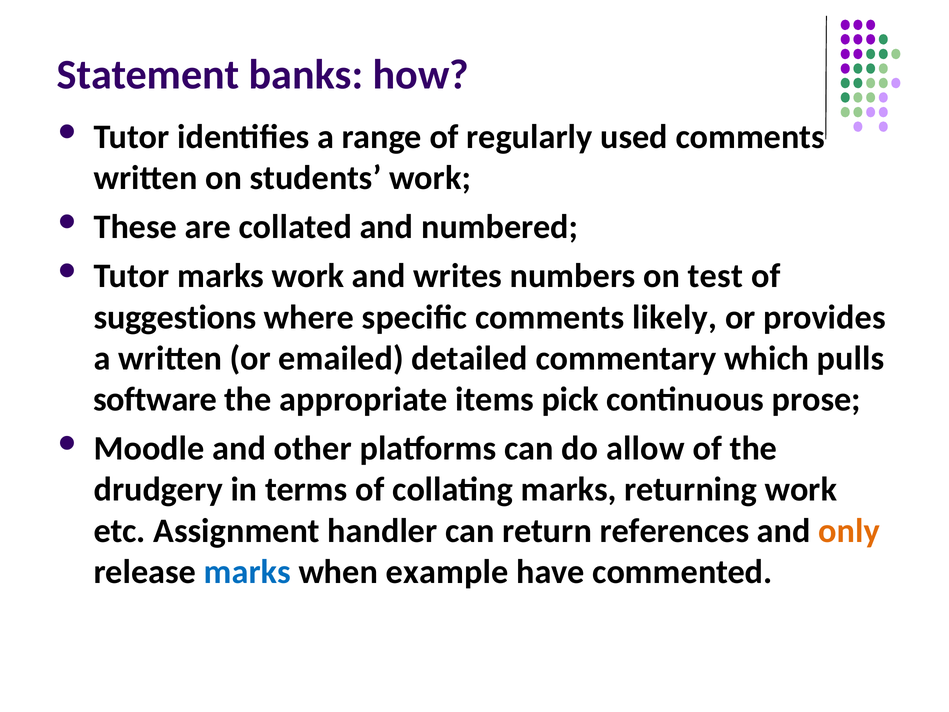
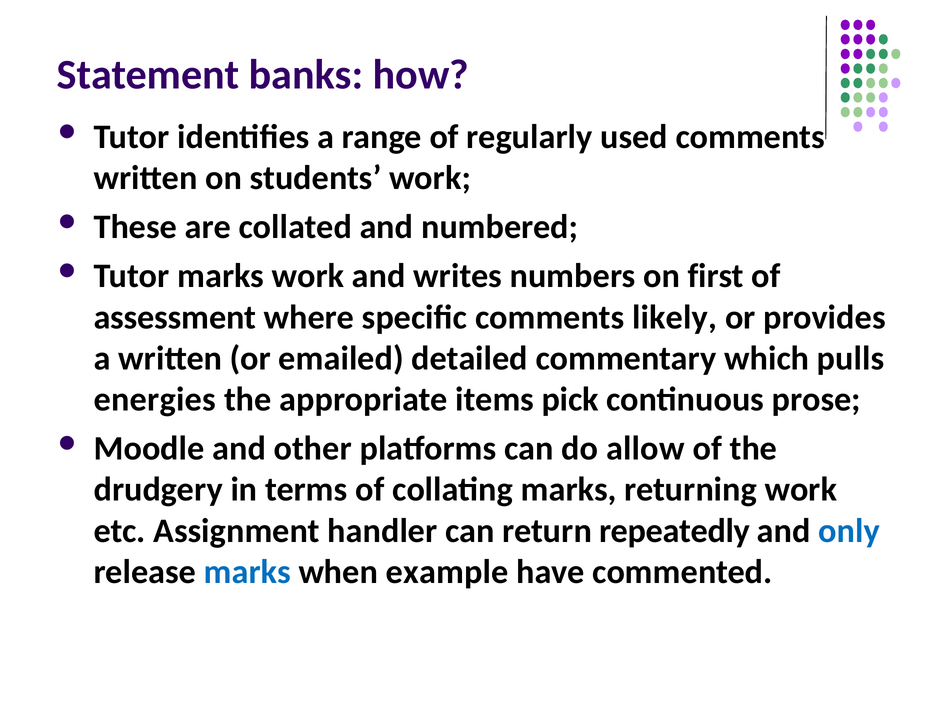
test: test -> first (716, 276)
suggestions: suggestions -> assessment (175, 317)
software: software -> energies (155, 399)
references: references -> repeatedly (675, 531)
only colour: orange -> blue (849, 531)
